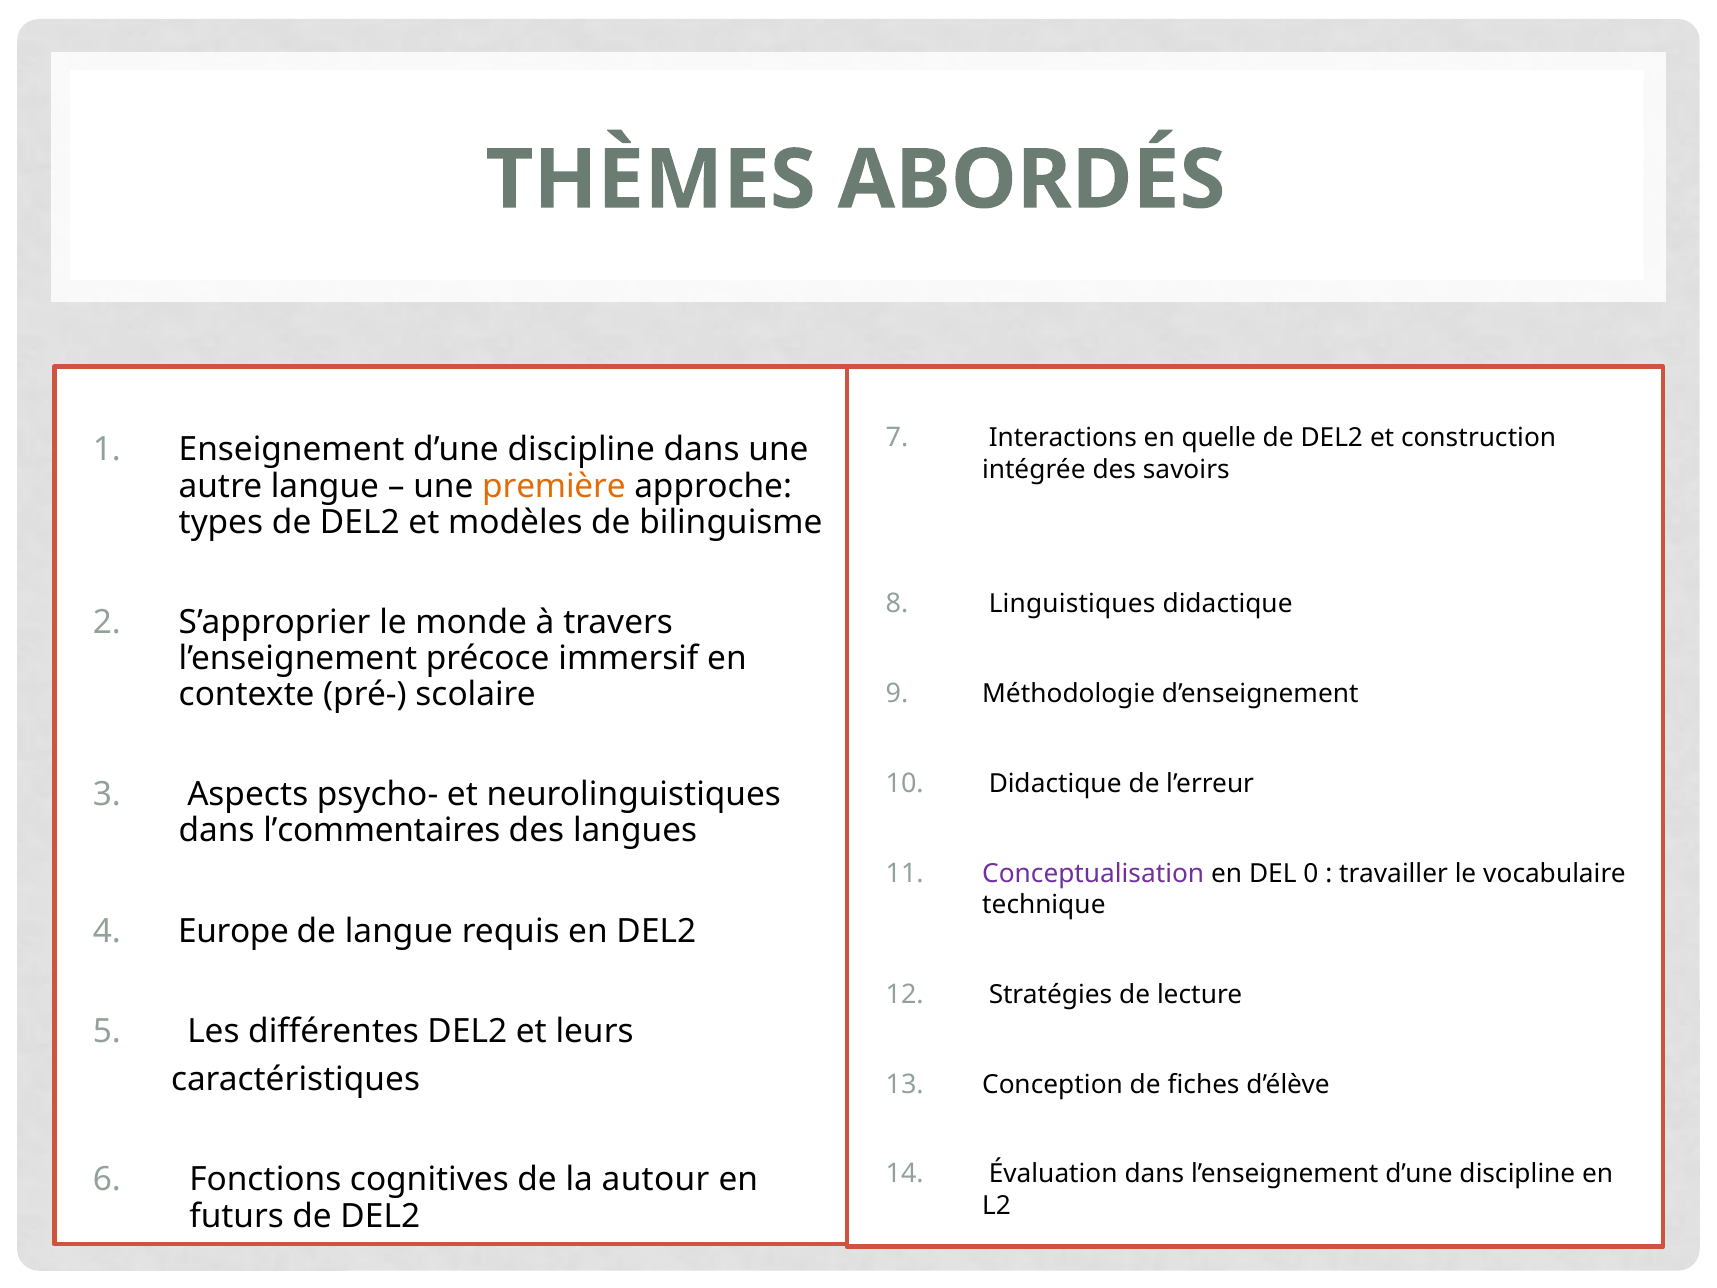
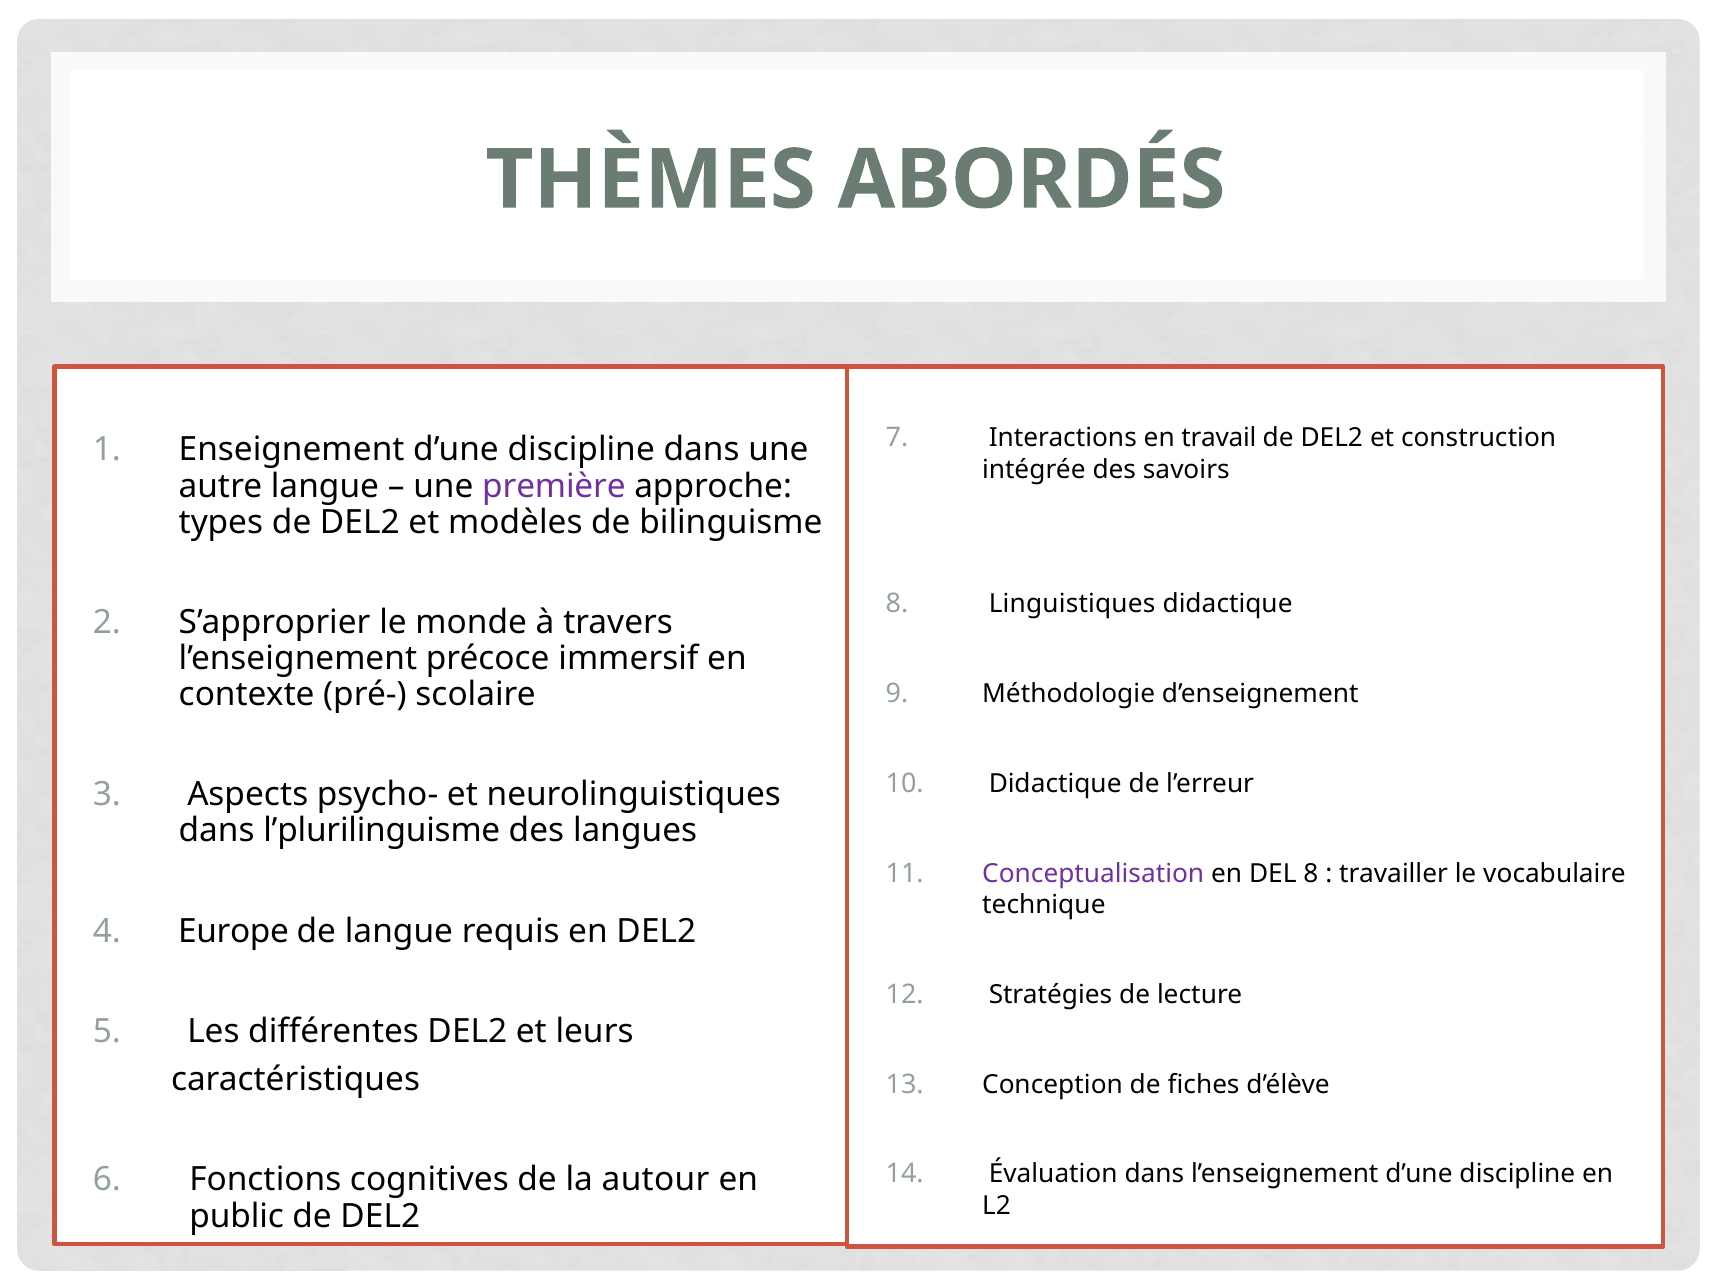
quelle: quelle -> travail (1219, 438)
première colour: orange -> purple (554, 486)
l’commentaires: l’commentaires -> l’plurilinguisme (382, 831)
DEL 0: 0 -> 8 (1311, 873)
futurs: futurs -> public (237, 1216)
